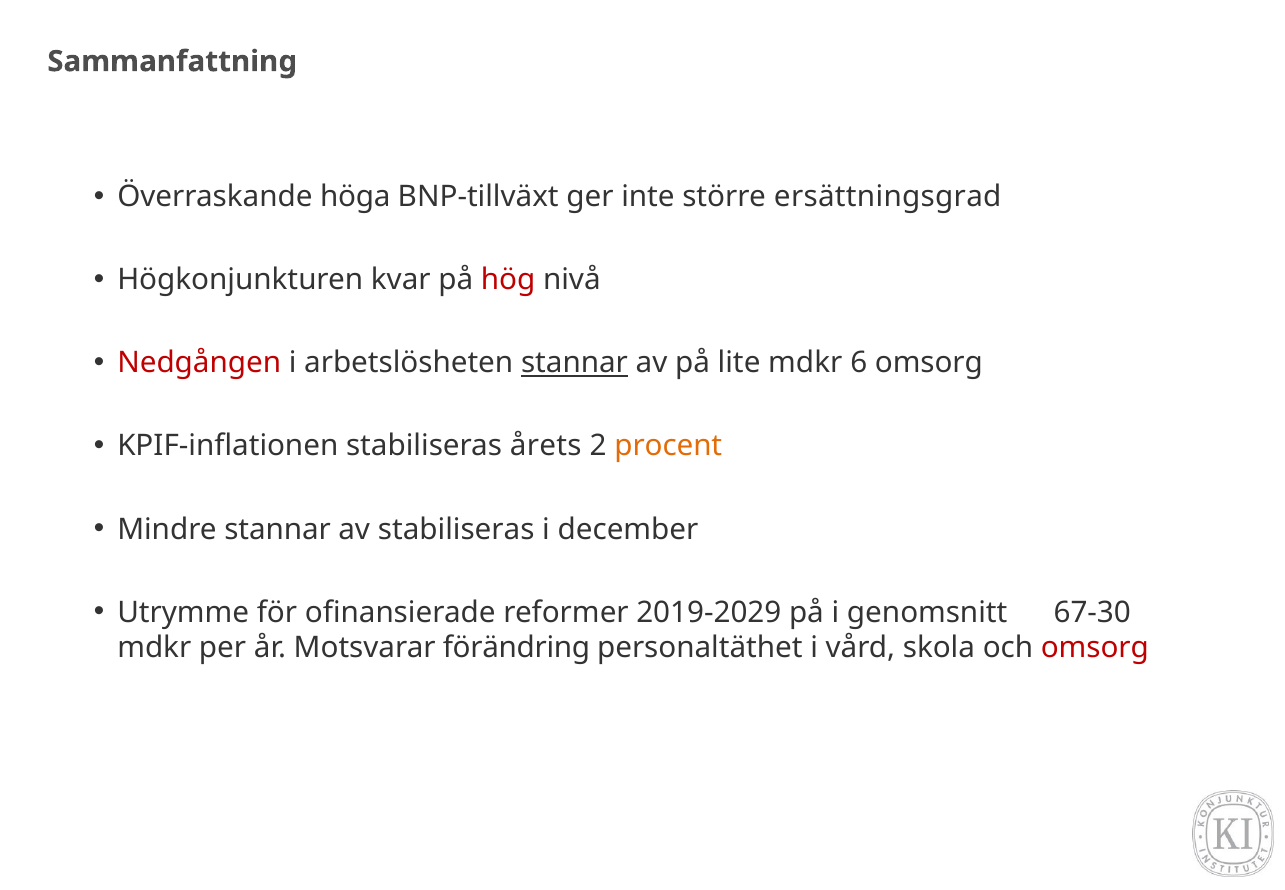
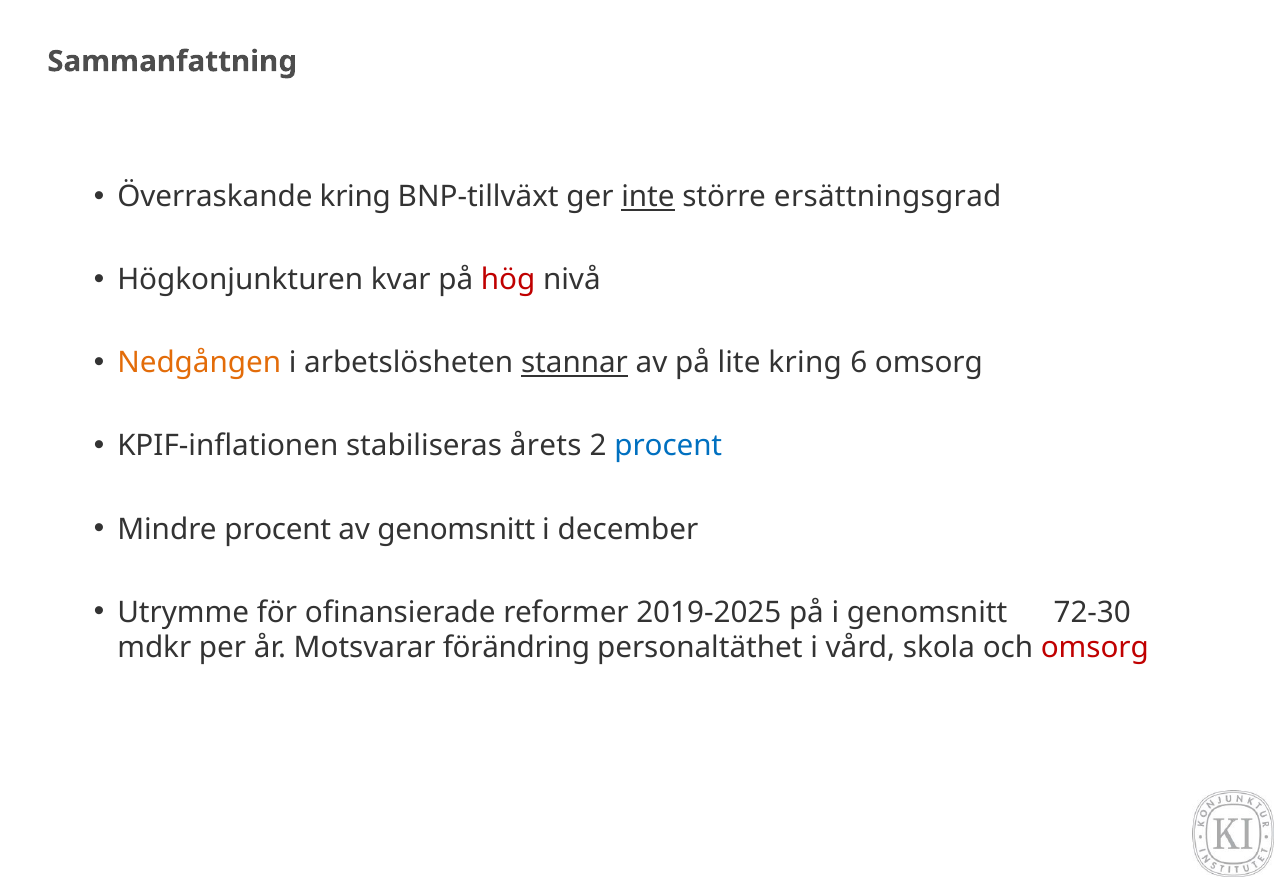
Överraskande höga: höga -> kring (355, 197)
inte underline: none -> present (648, 197)
Nedgången colour: red -> orange (199, 363)
lite mdkr: mdkr -> kring (805, 363)
procent colour: orange -> blue (668, 446)
Mindre stannar: stannar -> procent (278, 529)
av stabiliseras: stabiliseras -> genomsnitt (456, 529)
2019-2029: 2019-2029 -> 2019-2025 (709, 612)
67-30: 67-30 -> 72-30 (1092, 612)
